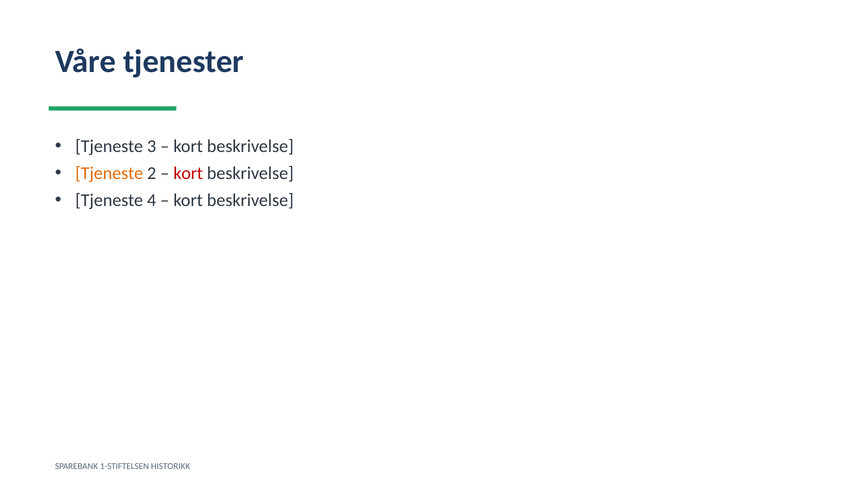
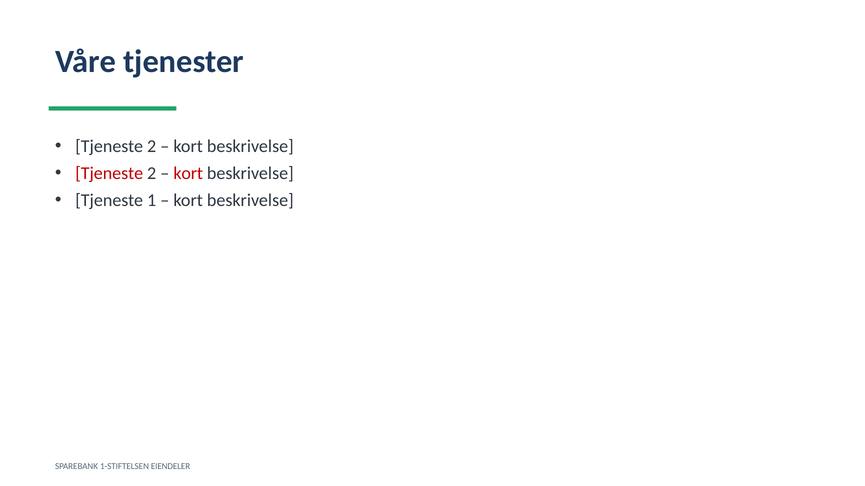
3: 3 -> 2 (152, 147)
Tjeneste colour: orange -> red (109, 174)
4: 4 -> 1 (152, 201)
HISTORIKK: HISTORIKK -> EIENDELER (171, 467)
